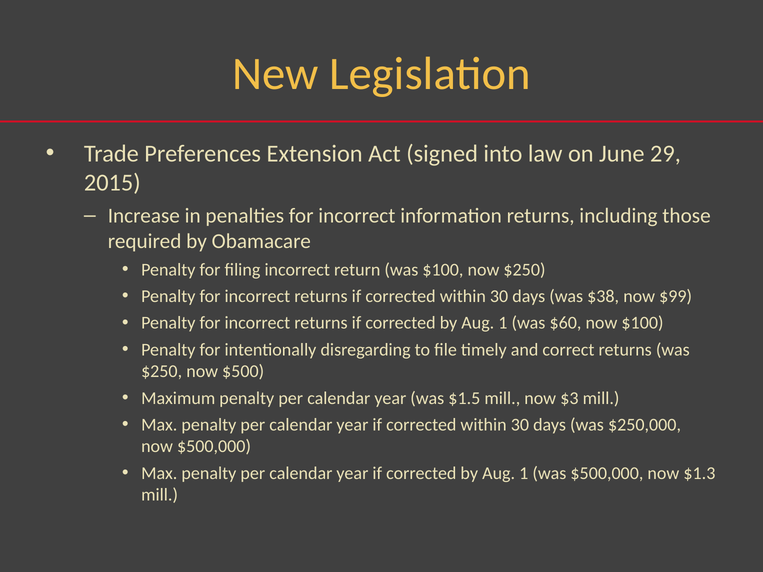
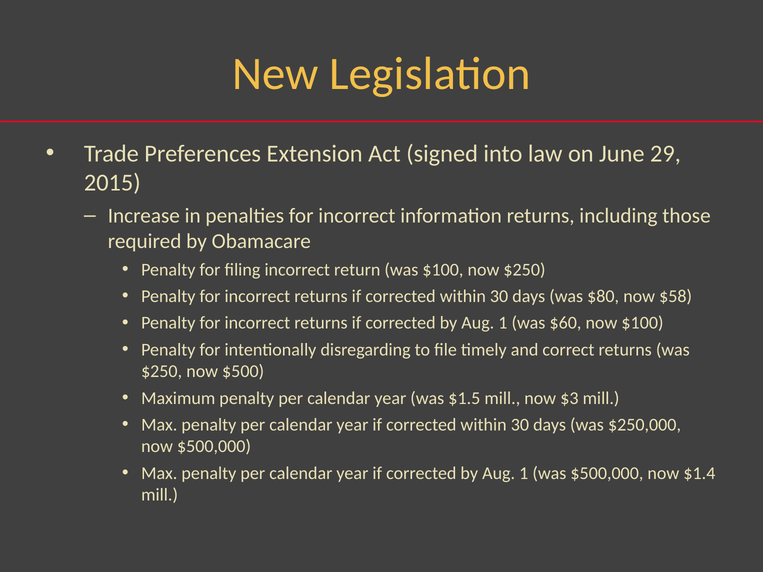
$38: $38 -> $80 (603, 296)
$99: $99 -> $58 (676, 296)
$1.3: $1.3 -> $1.4 (699, 473)
